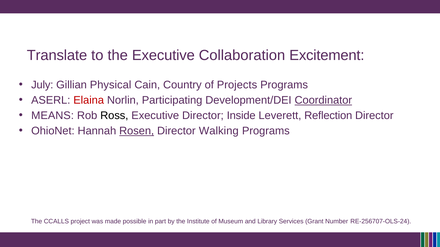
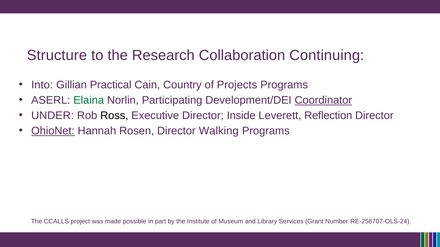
Translate: Translate -> Structure (57, 55)
the Executive: Executive -> Research (163, 55)
Excitement: Excitement -> Continuing (327, 55)
July: July -> Into (42, 85)
Physical: Physical -> Practical (111, 85)
Elaina colour: red -> green (89, 100)
MEANS: MEANS -> UNDER (53, 116)
OhioNet underline: none -> present (53, 131)
Rosen underline: present -> none (137, 131)
